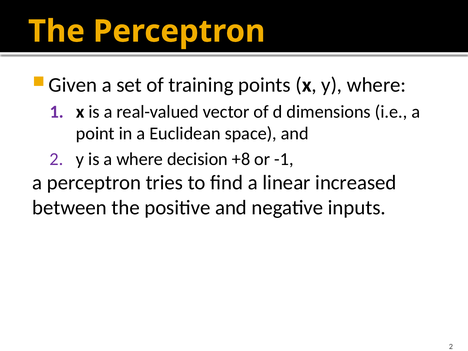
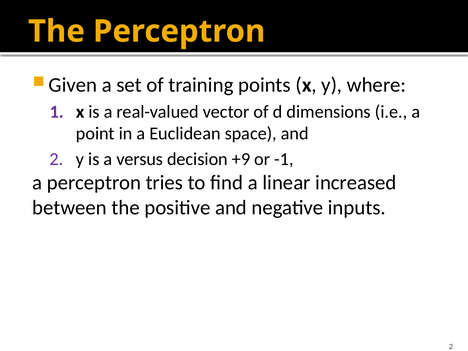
a where: where -> versus (140, 159)
+8: +8 -> +9 (241, 159)
